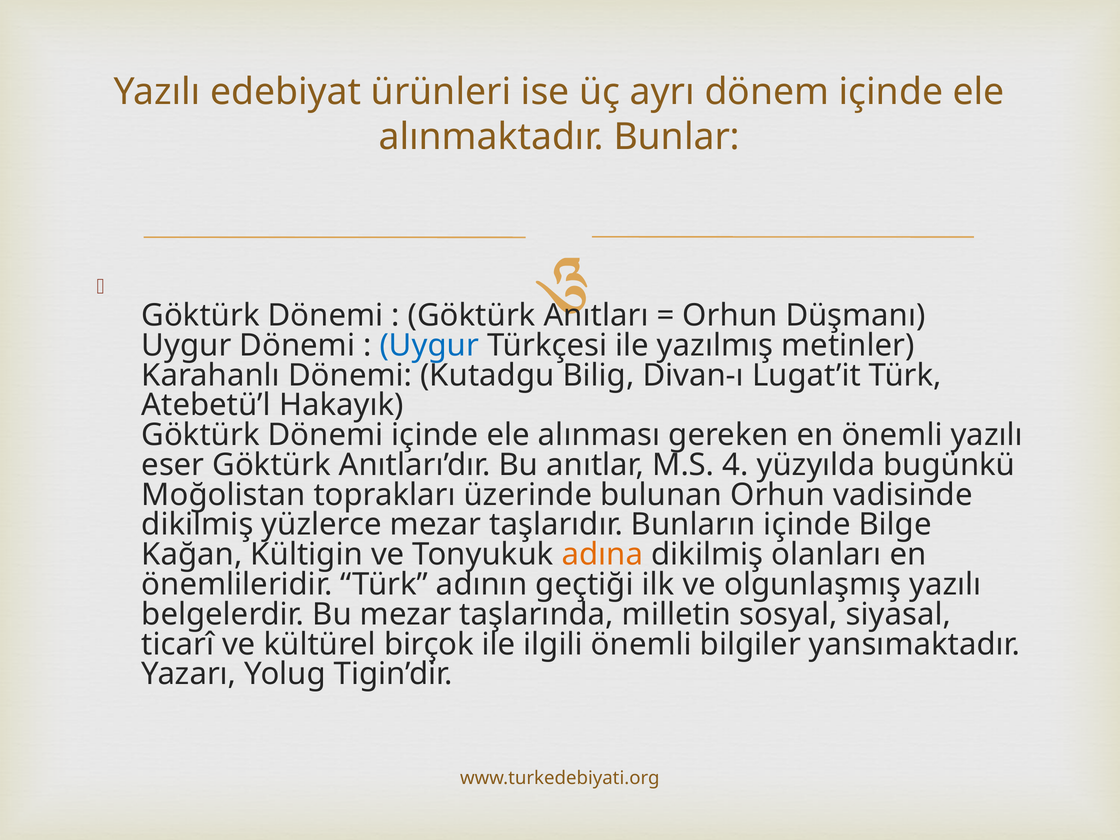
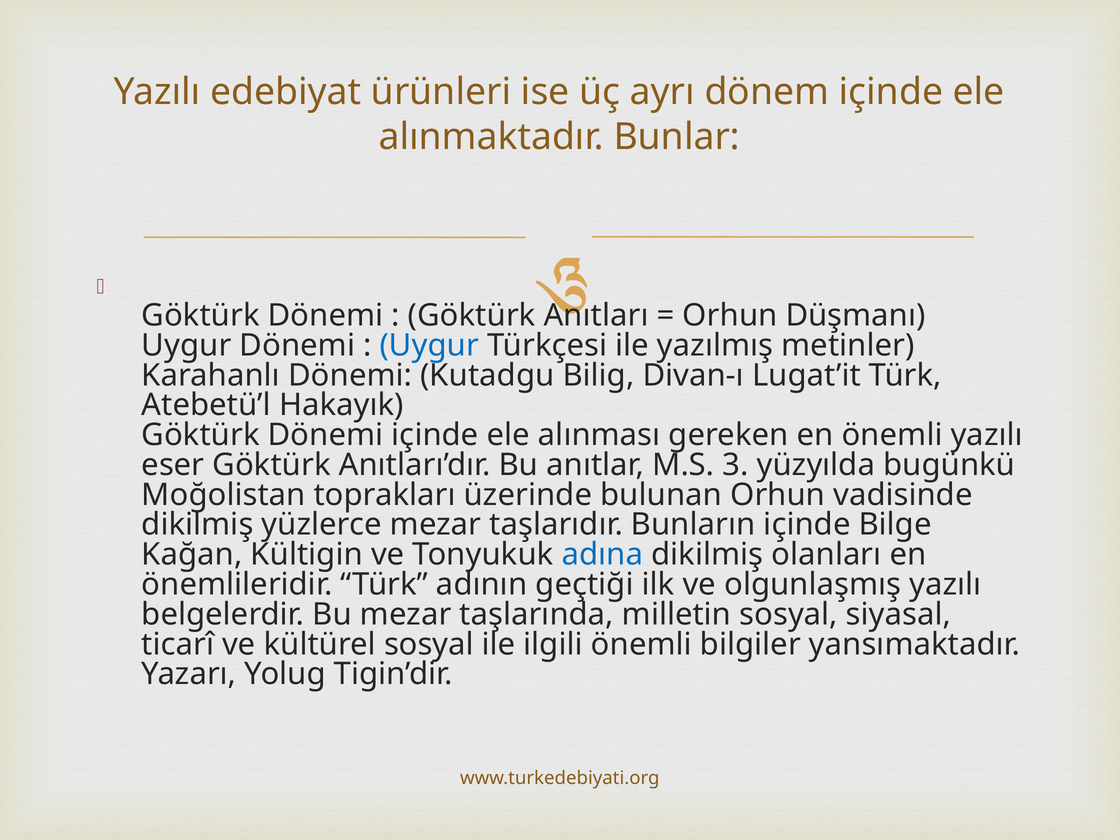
4: 4 -> 3 (735, 465)
adına colour: orange -> blue (602, 555)
kültürel birçok: birçok -> sosyal (429, 644)
